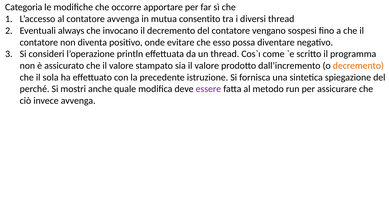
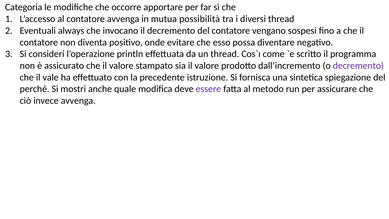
consentito: consentito -> possibilità (200, 19)
decremento colour: orange -> purple (358, 66)
sola: sola -> vale (51, 77)
